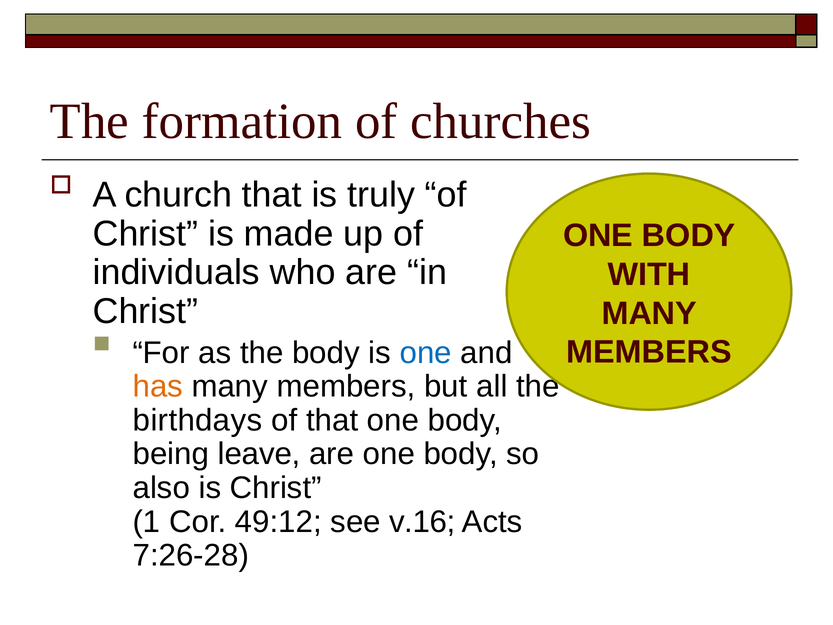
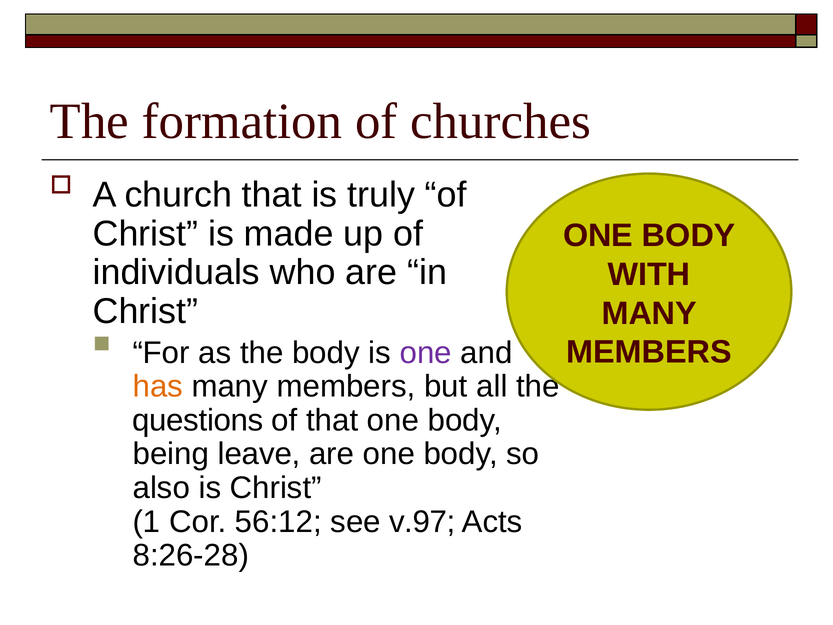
one colour: blue -> purple (426, 353)
birthdays: birthdays -> questions (198, 420)
49:12: 49:12 -> 56:12 (278, 521)
v.16: v.16 -> v.97 (422, 521)
7:26-28: 7:26-28 -> 8:26-28 (191, 555)
